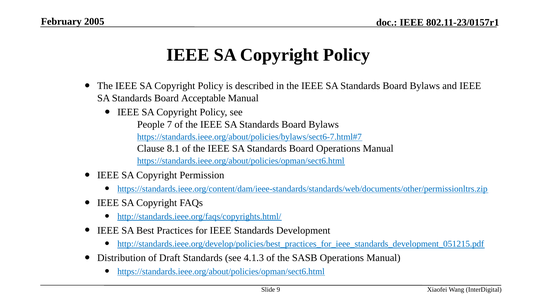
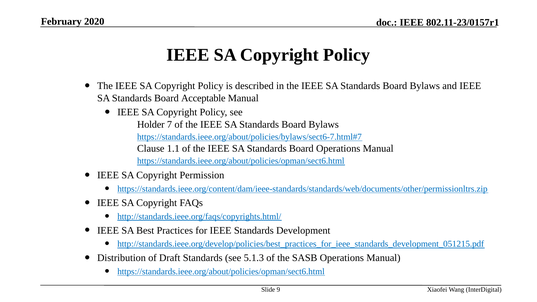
2005: 2005 -> 2020 (94, 21)
People: People -> Holder (151, 124)
8.1: 8.1 -> 1.1 (173, 149)
4.1.3: 4.1.3 -> 5.1.3 (254, 258)
